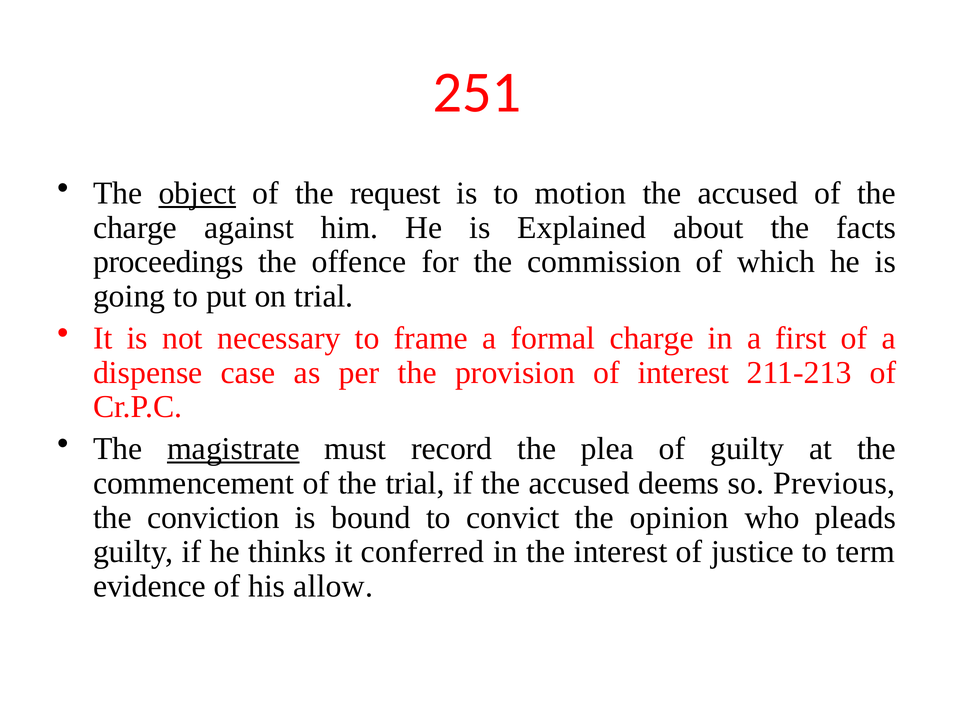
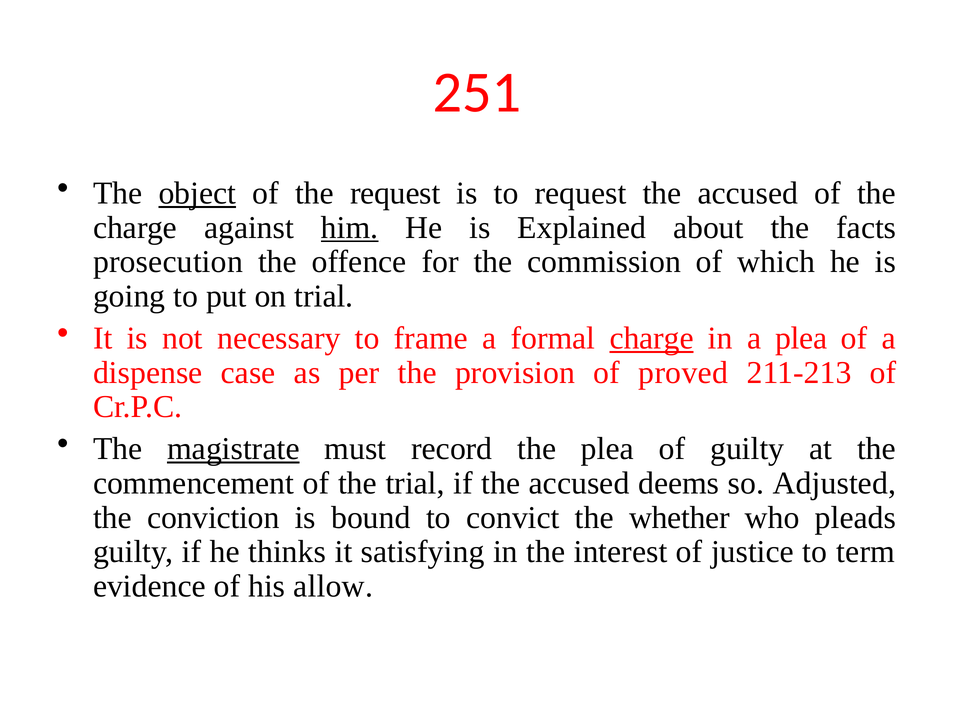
to motion: motion -> request (581, 193)
him underline: none -> present (350, 227)
proceedings: proceedings -> prosecution (168, 262)
charge underline: none -> present (652, 338)
a first: first -> plea (801, 338)
of interest: interest -> proved (683, 372)
Previous: Previous -> Adjusted (834, 483)
opinion: opinion -> whether (679, 517)
conferred: conferred -> satisfying (423, 552)
